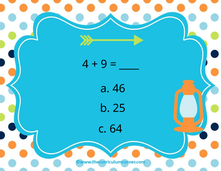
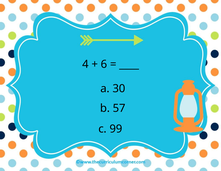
9: 9 -> 6 (104, 64)
46: 46 -> 30 (119, 88)
25: 25 -> 57 (119, 108)
64: 64 -> 99 (116, 129)
